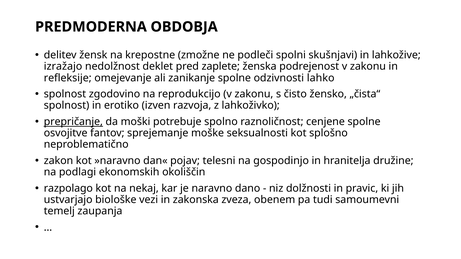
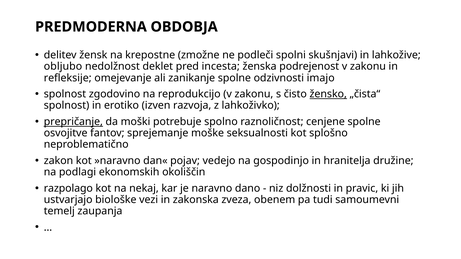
izražajo: izražajo -> obljubo (63, 67)
zaplete: zaplete -> incesta (221, 67)
lahko: lahko -> imajo (321, 78)
žensko underline: none -> present (328, 94)
telesni: telesni -> vedejo (219, 161)
